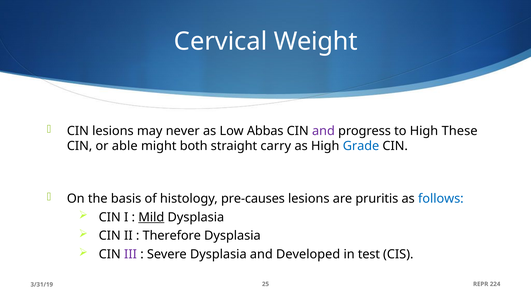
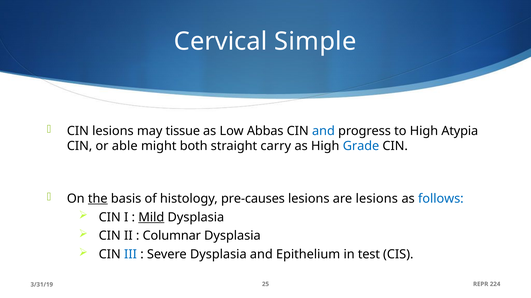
Weight: Weight -> Simple (315, 42)
never: never -> tissue (183, 131)
and colour: purple -> blue (323, 131)
These: These -> Atypia (460, 131)
the underline: none -> present (98, 199)
are pruritis: pruritis -> lesions (377, 199)
Therefore: Therefore -> Columnar (172, 236)
III colour: purple -> blue (130, 255)
Developed: Developed -> Epithelium (308, 255)
